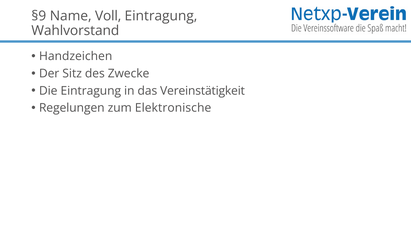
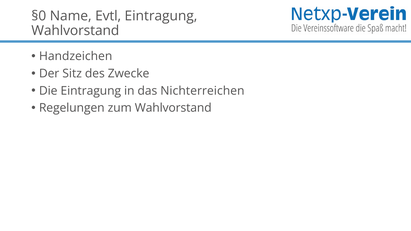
§9: §9 -> §0 (39, 16)
Voll: Voll -> Evtl (108, 16)
Vereinstätigkeit: Vereinstätigkeit -> Nichterreichen (202, 91)
zum Elektronische: Elektronische -> Wahlvorstand (173, 108)
